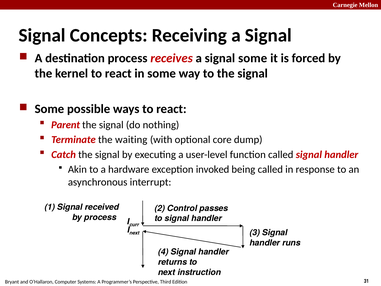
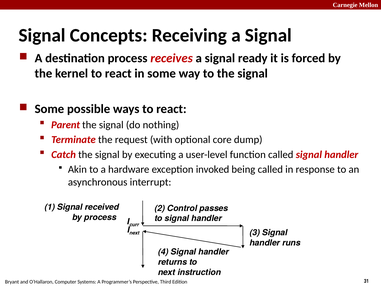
signal some: some -> ready (253, 58)
waiting: waiting -> request (131, 140)
